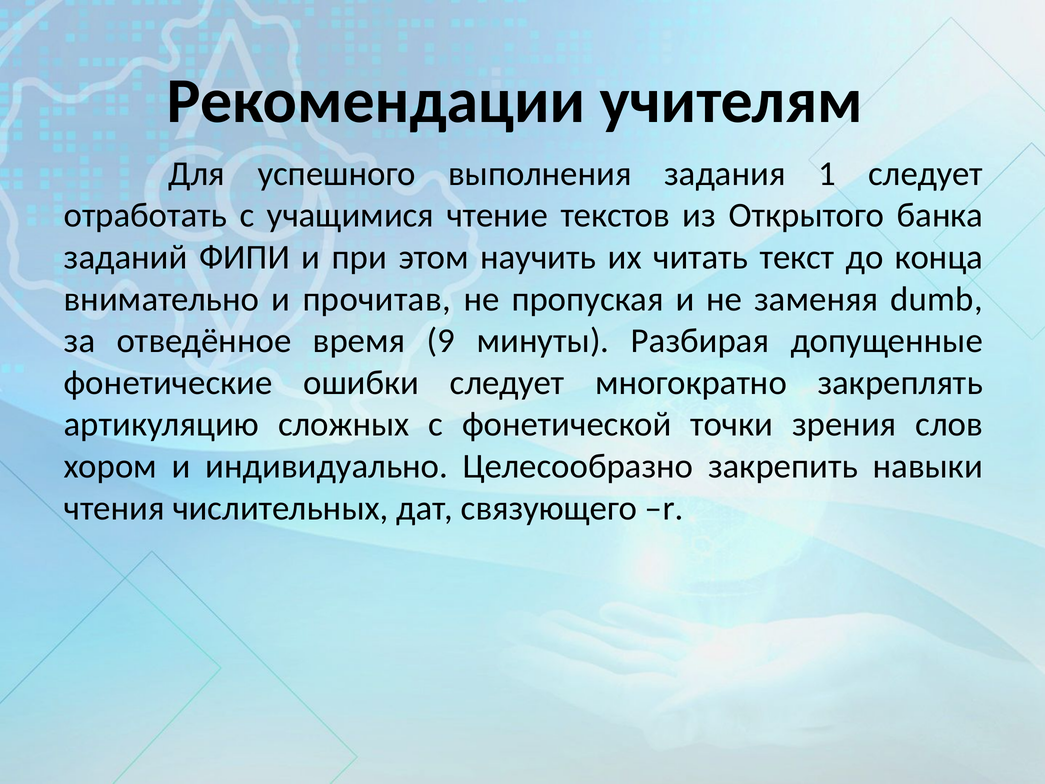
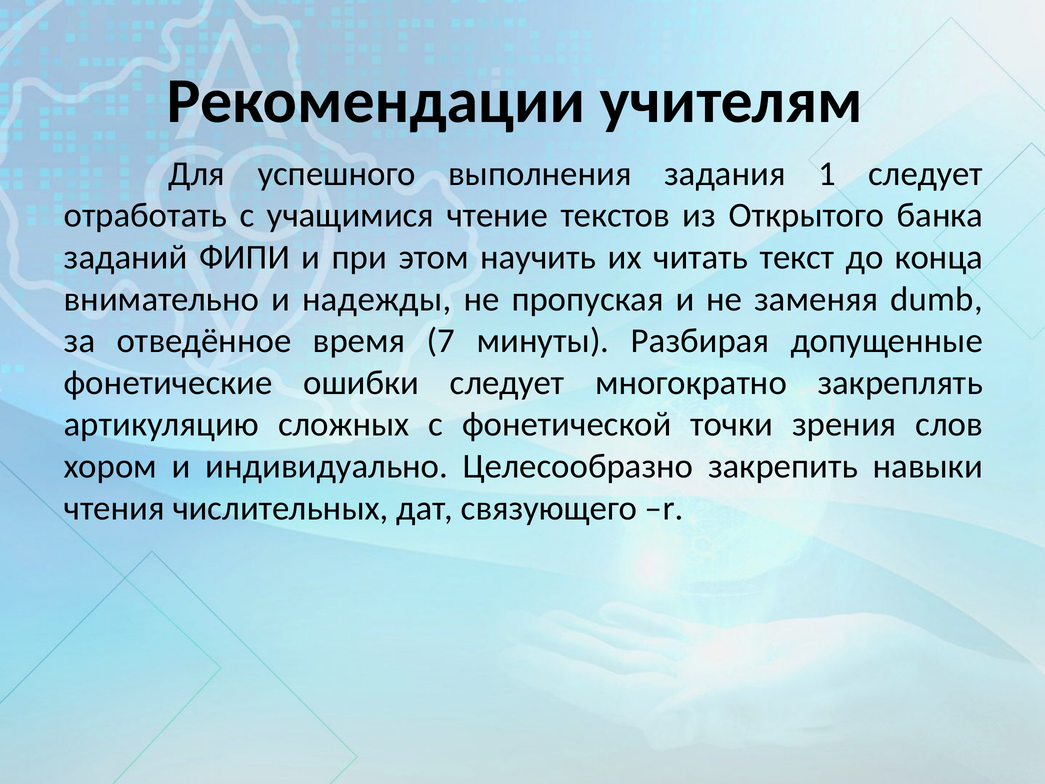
прочитав: прочитав -> надежды (377, 299)
9: 9 -> 7 (441, 341)
